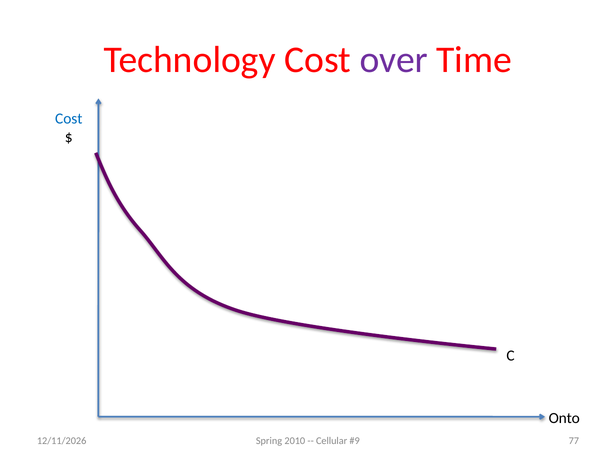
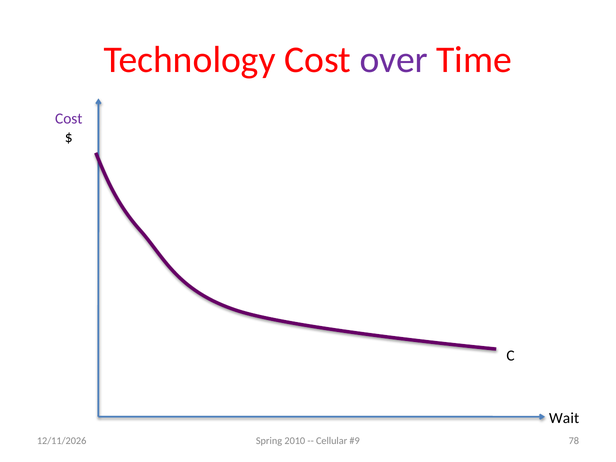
Cost colour: blue -> purple (69, 119)
Onto: Onto -> Wait (564, 418)
77: 77 -> 78 (574, 441)
